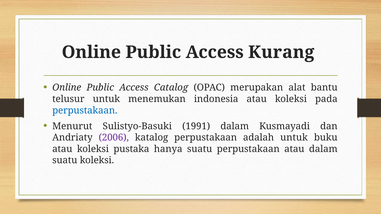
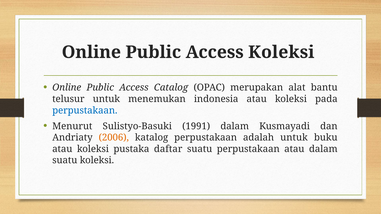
Access Kurang: Kurang -> Koleksi (281, 52)
2006 colour: purple -> orange (114, 138)
hanya: hanya -> daftar (168, 149)
